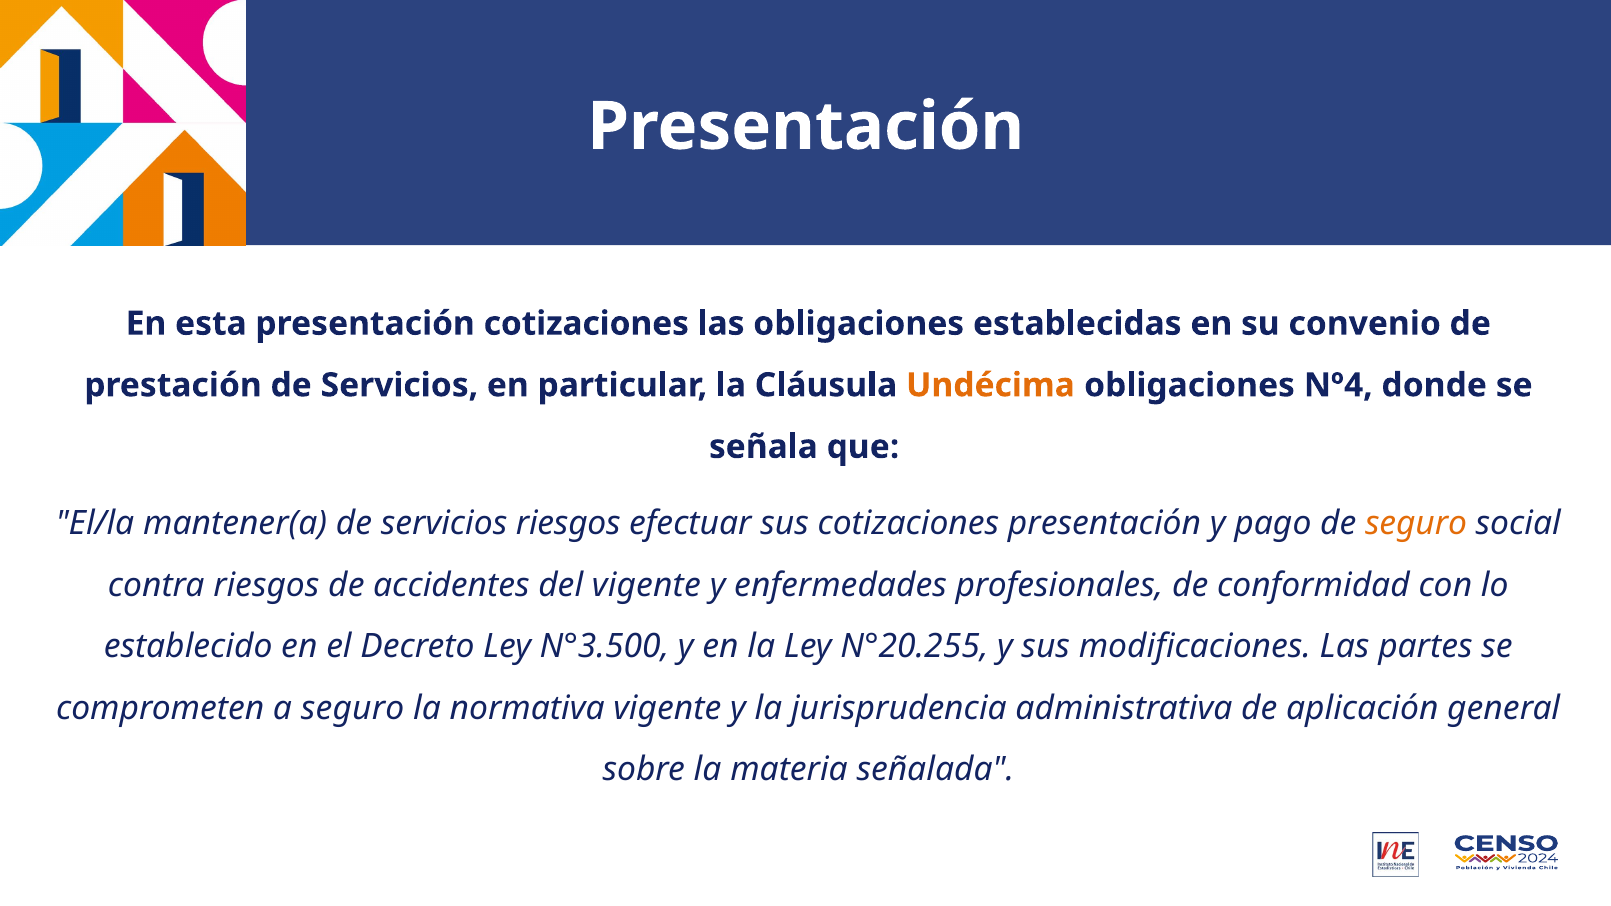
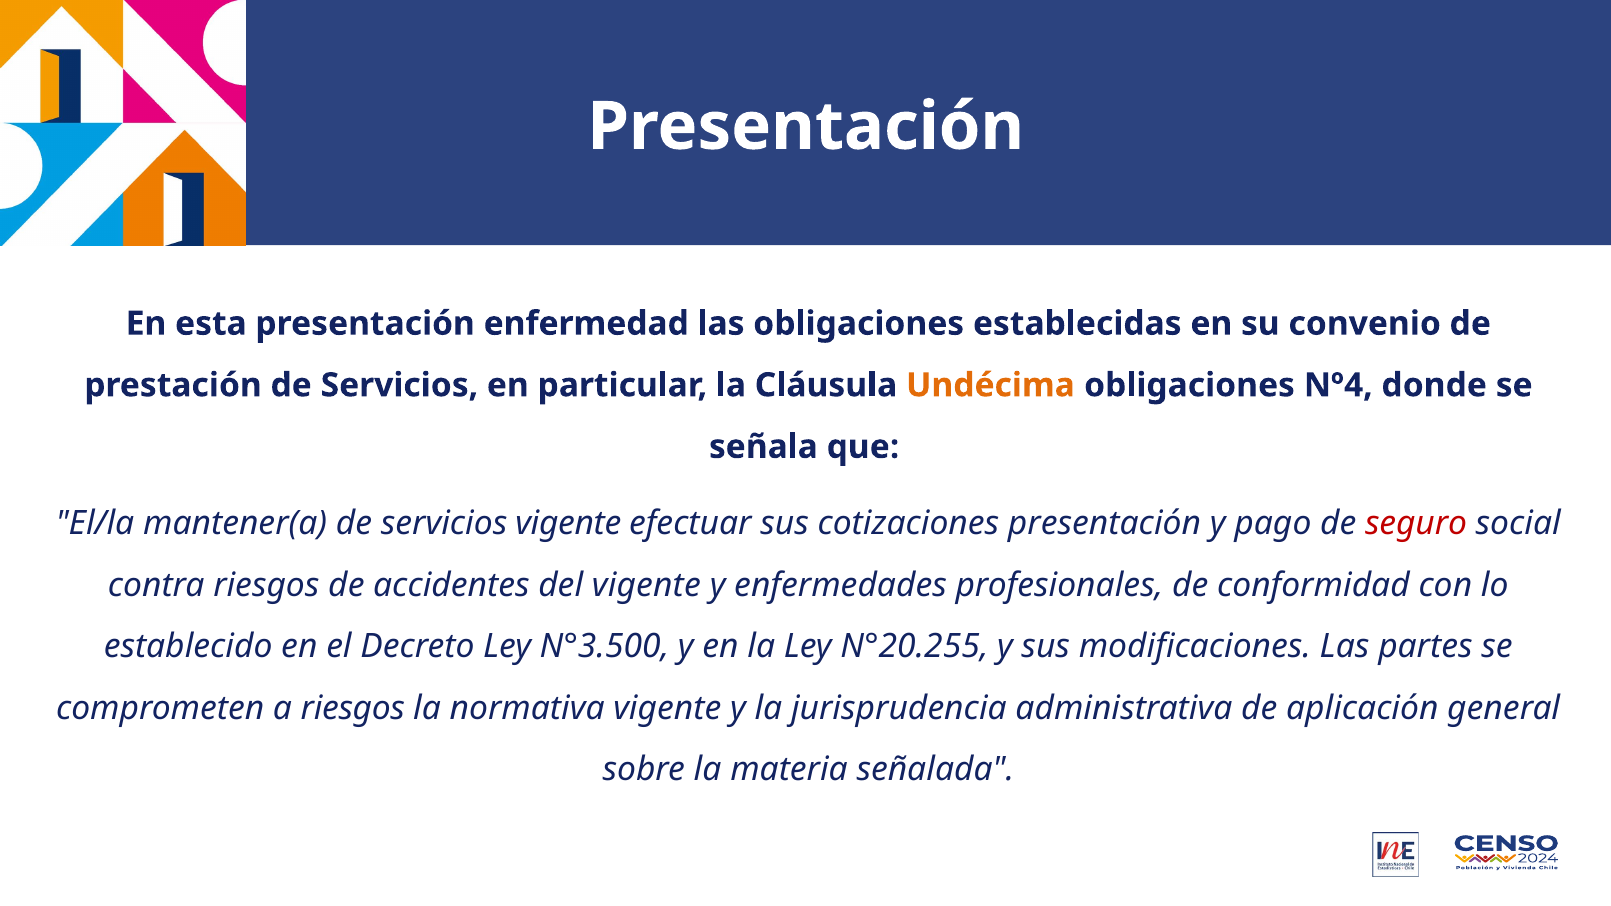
presentación cotizaciones: cotizaciones -> enfermedad (586, 324)
servicios riesgos: riesgos -> vigente (568, 524)
seguro colour: orange -> red (1416, 524)
a seguro: seguro -> riesgos (353, 708)
